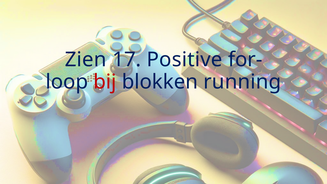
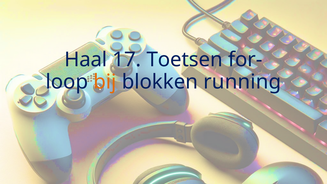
Zien: Zien -> Haal (86, 60)
Positive: Positive -> Toetsen (185, 60)
bij colour: red -> orange (105, 82)
